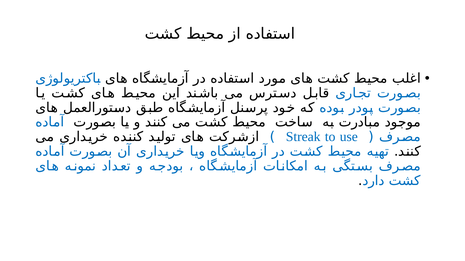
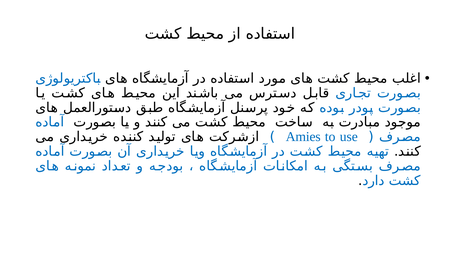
Streak: Streak -> Amies (303, 137)
